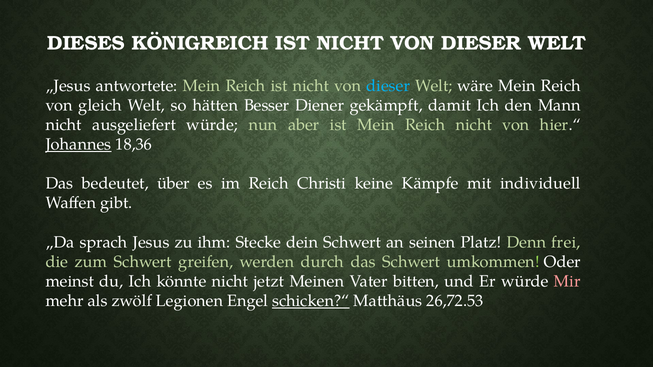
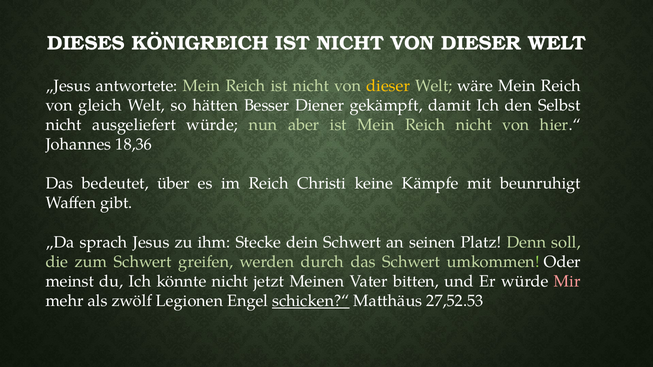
dieser colour: light blue -> yellow (388, 86)
Mann: Mann -> Selbst (559, 105)
Johannes underline: present -> none (78, 144)
individuell: individuell -> beunruhigt (540, 184)
frei: frei -> soll (566, 242)
26,72.53: 26,72.53 -> 27,52.53 (455, 301)
